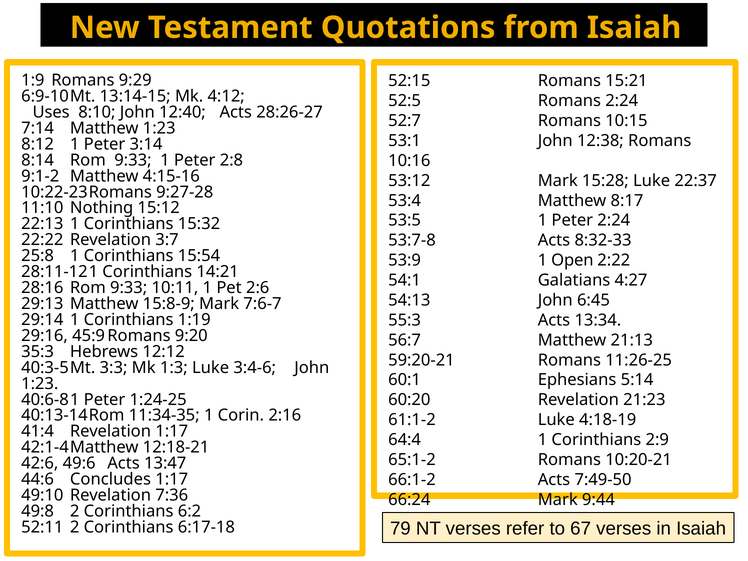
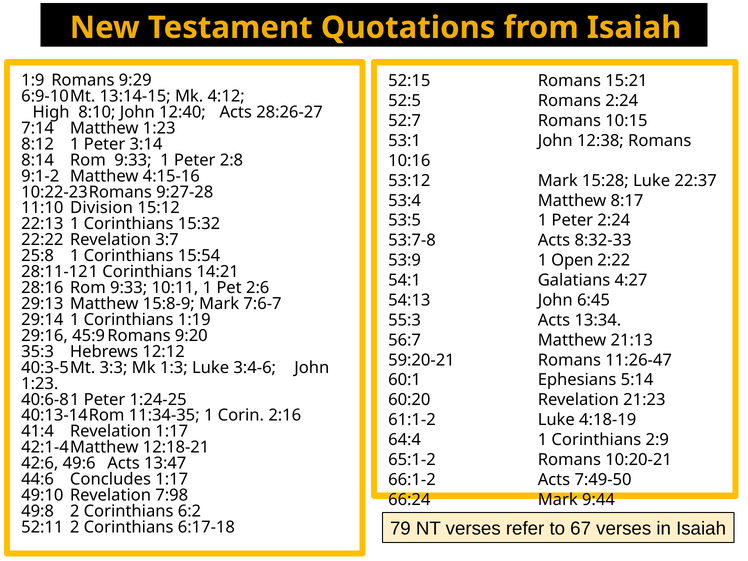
Uses: Uses -> High (51, 112)
Nothing: Nothing -> Division (102, 208)
11:26-25: 11:26-25 -> 11:26-47 (639, 360)
7:36: 7:36 -> 7:98 (172, 495)
